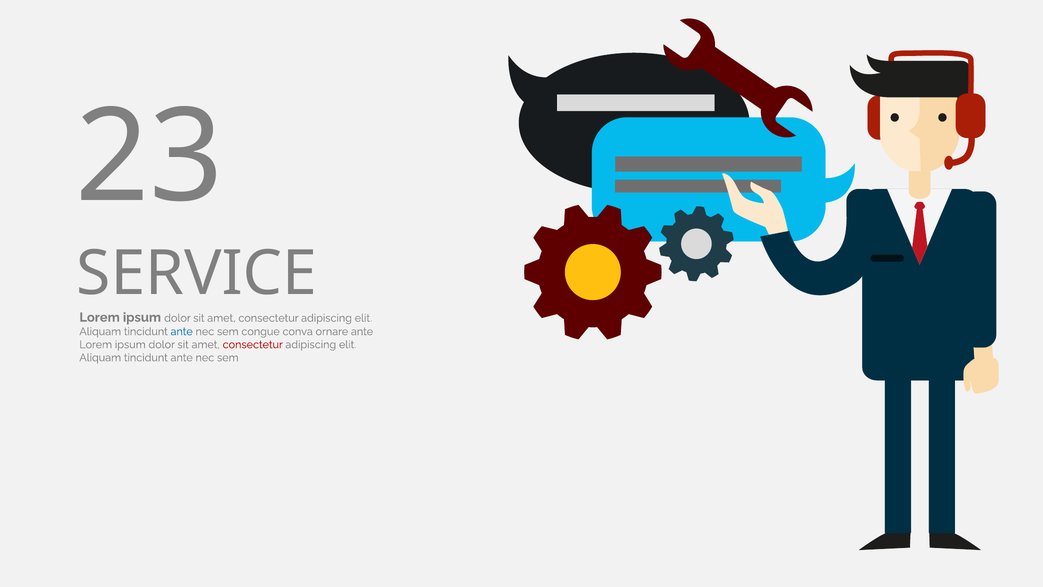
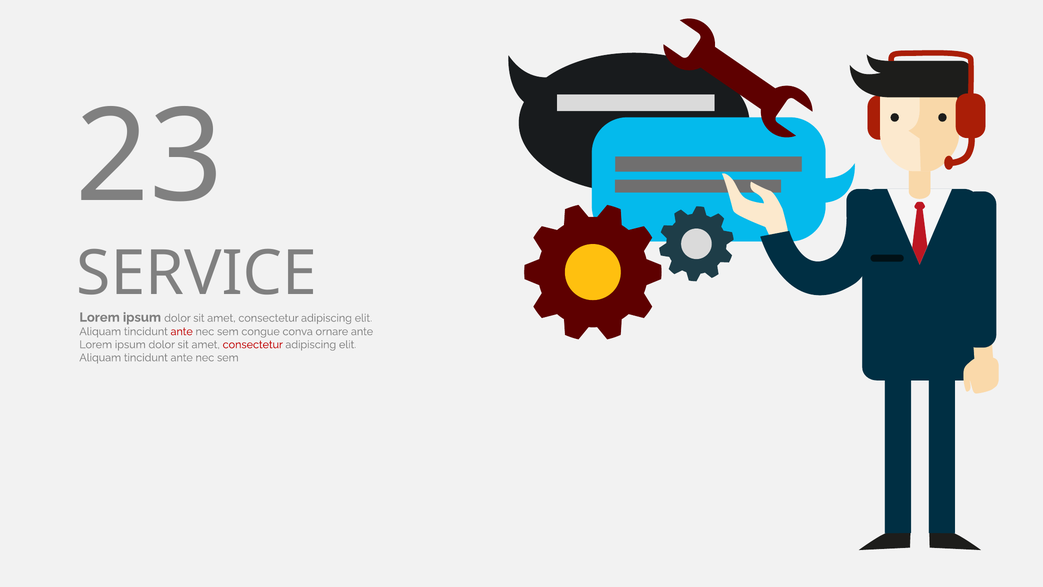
ante colour: blue -> red (182, 331)
